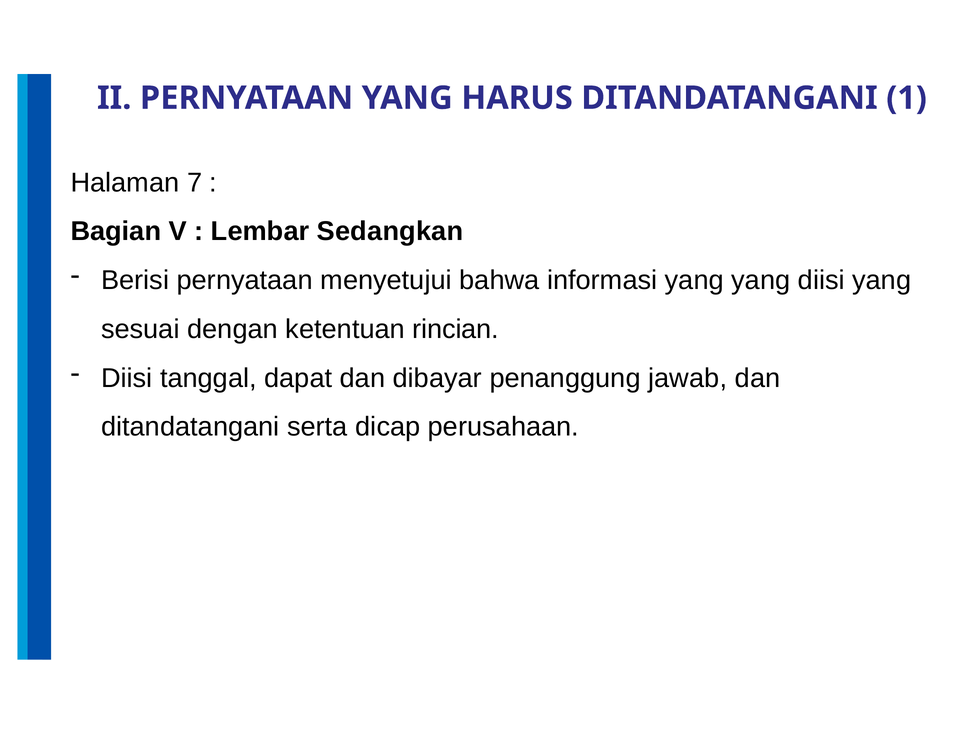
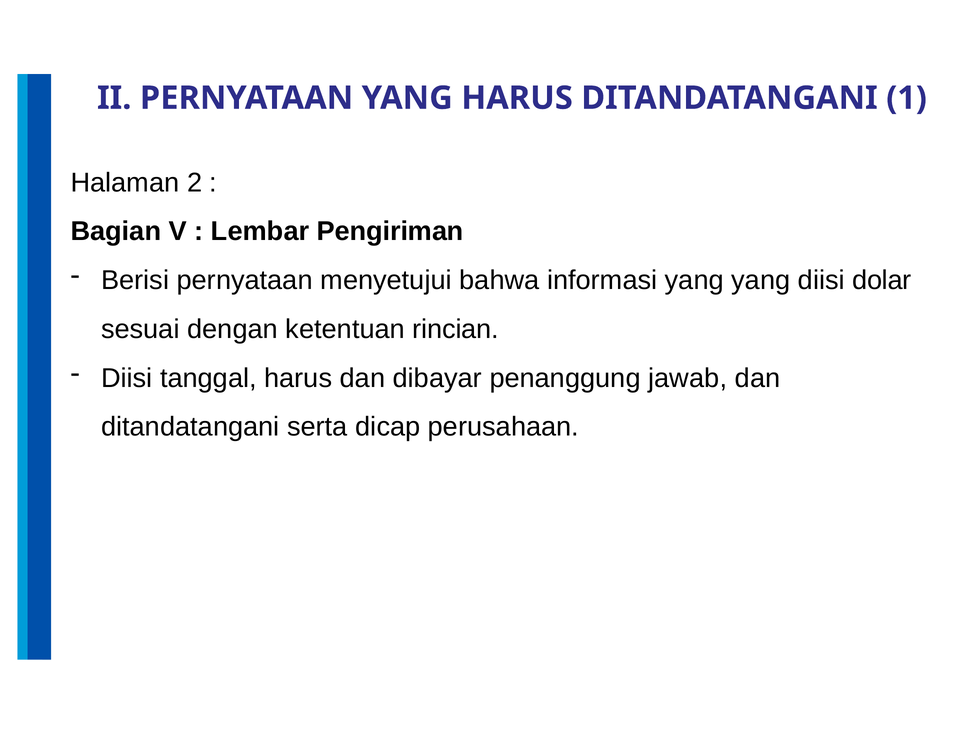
7: 7 -> 2 (195, 183)
Sedangkan: Sedangkan -> Pengiriman (390, 232)
diisi yang: yang -> dolar (882, 281)
tanggal dapat: dapat -> harus (298, 378)
